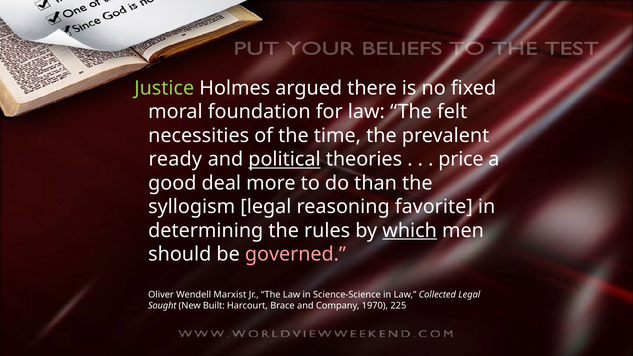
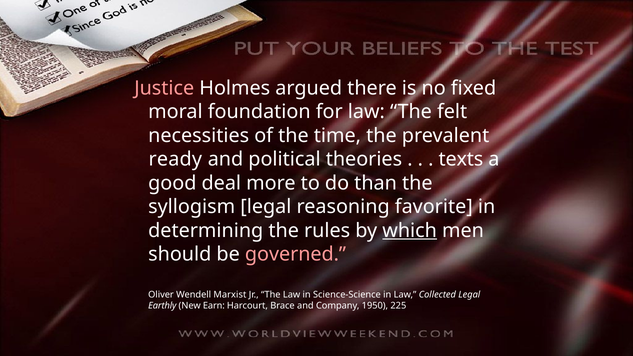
Justice colour: light green -> pink (164, 88)
political underline: present -> none (284, 159)
price: price -> texts (461, 159)
Sought: Sought -> Earthly (162, 306)
Built: Built -> Earn (214, 306)
1970: 1970 -> 1950 (375, 306)
